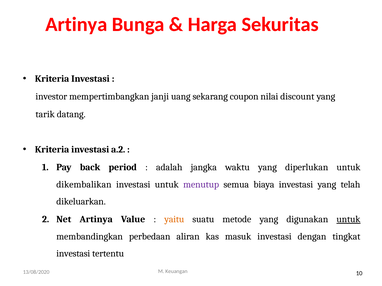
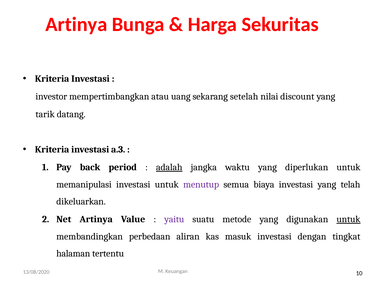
janji: janji -> atau (160, 97)
coupon: coupon -> setelah (244, 97)
a.2: a.2 -> a.3 (118, 150)
adalah underline: none -> present (169, 168)
dikembalikan: dikembalikan -> memanipulasi (84, 185)
yaitu colour: orange -> purple (174, 220)
investasi: investasi -> halaman (73, 254)
